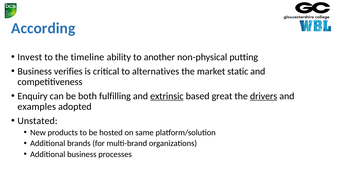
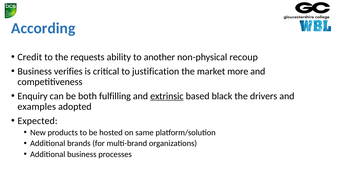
Invest: Invest -> Credit (30, 57)
timeline: timeline -> requests (87, 57)
putting: putting -> recoup (244, 57)
alternatives: alternatives -> justification (156, 71)
static: static -> more (238, 71)
great: great -> black (222, 96)
drivers underline: present -> none (264, 96)
Unstated: Unstated -> Expected (38, 121)
